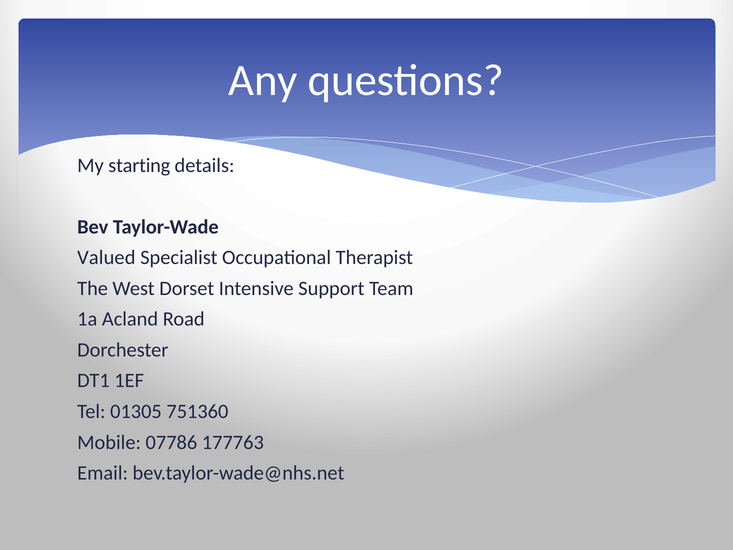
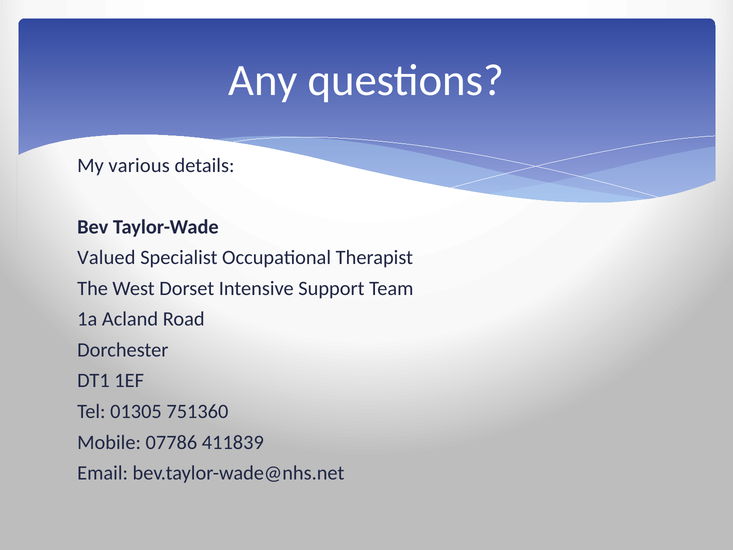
starting: starting -> various (139, 165)
177763: 177763 -> 411839 (233, 442)
